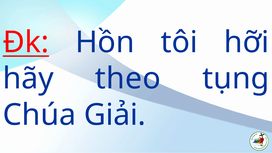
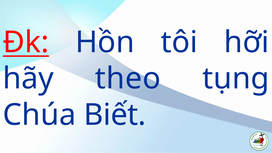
Giải: Giải -> Biết (115, 115)
